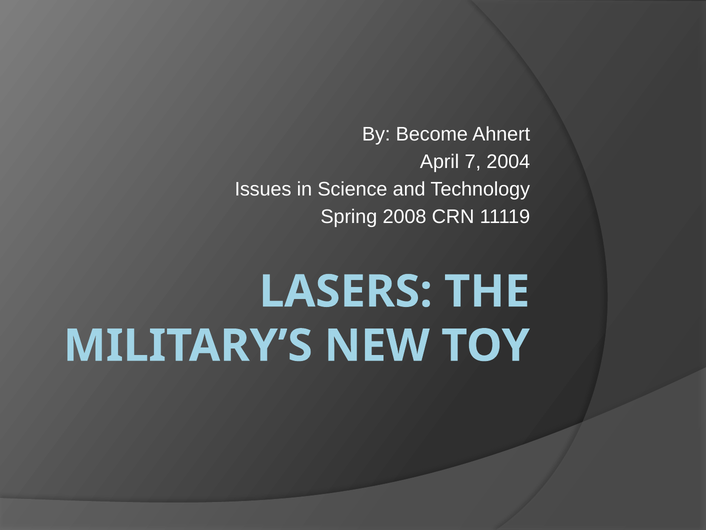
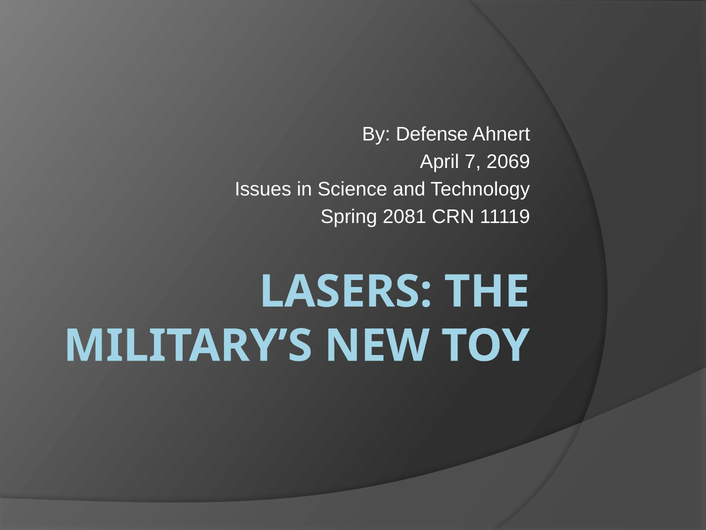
Become: Become -> Defense (432, 134)
2004: 2004 -> 2069 (508, 162)
2008: 2008 -> 2081 (405, 217)
